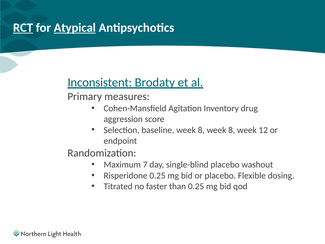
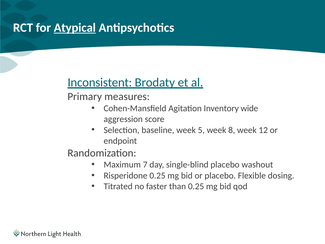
RCT underline: present -> none (23, 28)
drug: drug -> wide (249, 108)
baseline week 8: 8 -> 5 (201, 130)
